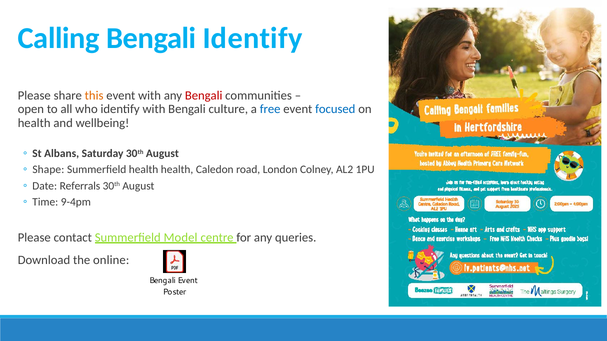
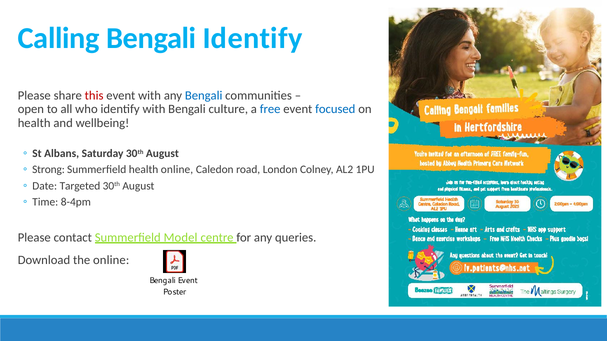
this colour: orange -> red (94, 96)
Bengali colour: red -> blue (204, 96)
Shape: Shape -> Strong (48, 170)
health health: health -> online (177, 170)
Referrals: Referrals -> Targeted (80, 186)
9-4pm: 9-4pm -> 8-4pm (76, 202)
